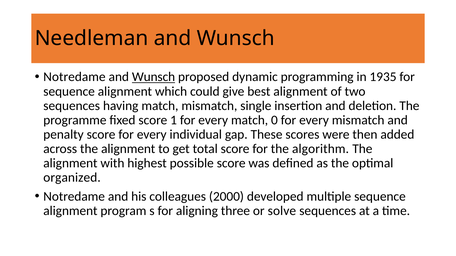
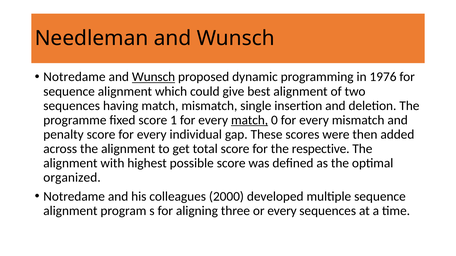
1935: 1935 -> 1976 (383, 77)
match underline: none -> present (250, 120)
algorithm: algorithm -> respective (321, 149)
or solve: solve -> every (282, 211)
